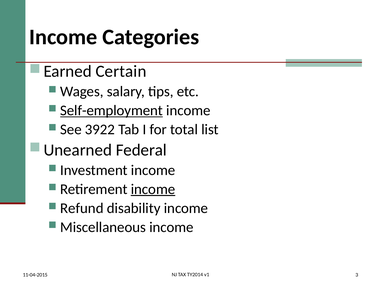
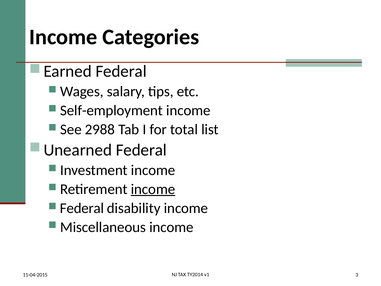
Certain: Certain -> Federal (121, 71)
Self-employment underline: present -> none (112, 110)
3922: 3922 -> 2988 (100, 129)
Refund: Refund -> Federal (82, 208)
